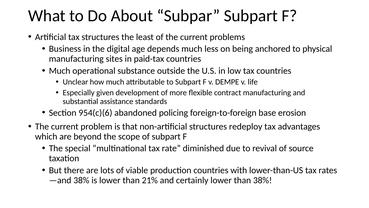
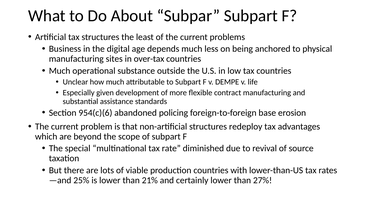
paid-tax: paid-tax -> over-tax (149, 59)
38%: 38% -> 25% (81, 180)
than 38%: 38% -> 27% (263, 180)
